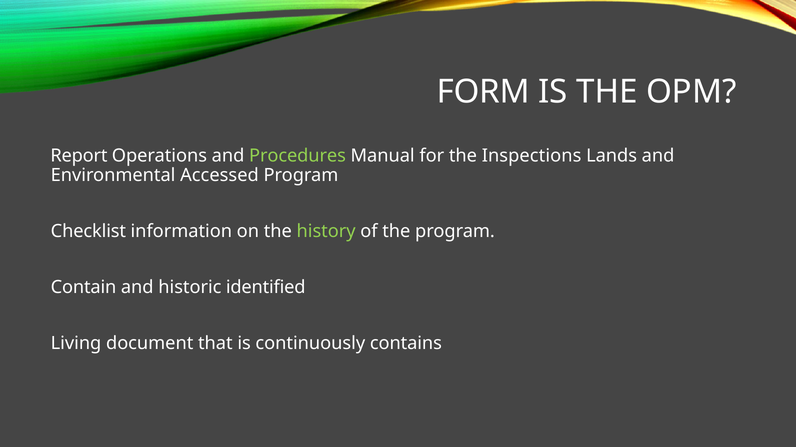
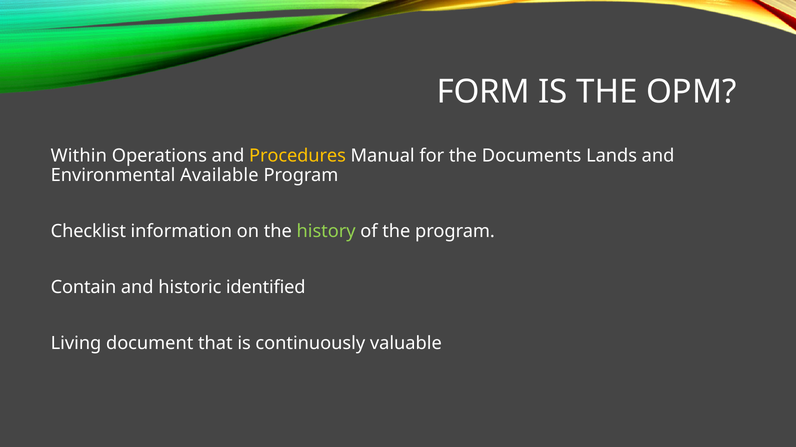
Report: Report -> Within (79, 156)
Procedures colour: light green -> yellow (297, 156)
Inspections: Inspections -> Documents (532, 156)
Accessed: Accessed -> Available (219, 176)
contains: contains -> valuable (406, 344)
